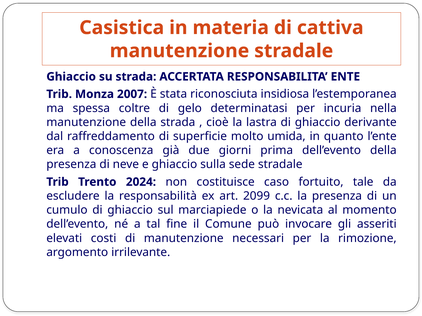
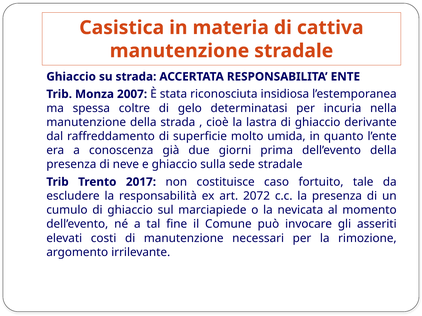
2024: 2024 -> 2017 (141, 182)
2099: 2099 -> 2072 (257, 196)
